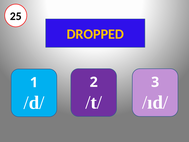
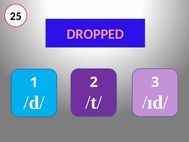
DROPPED colour: yellow -> pink (95, 34)
